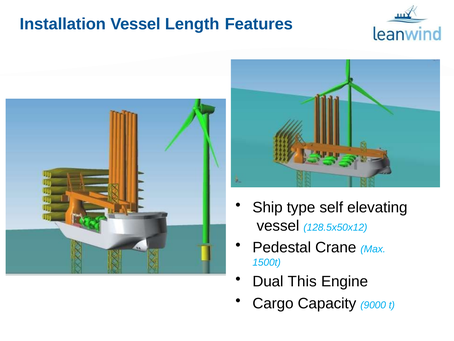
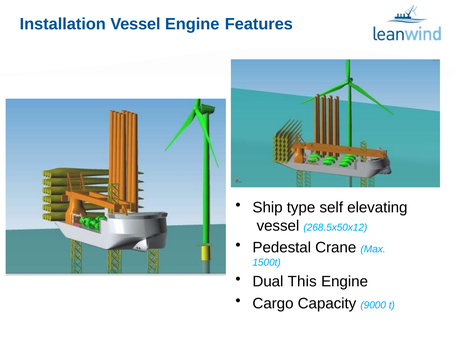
Vessel Length: Length -> Engine (192, 24)
128.5x50x12: 128.5x50x12 -> 268.5x50x12 (335, 227)
